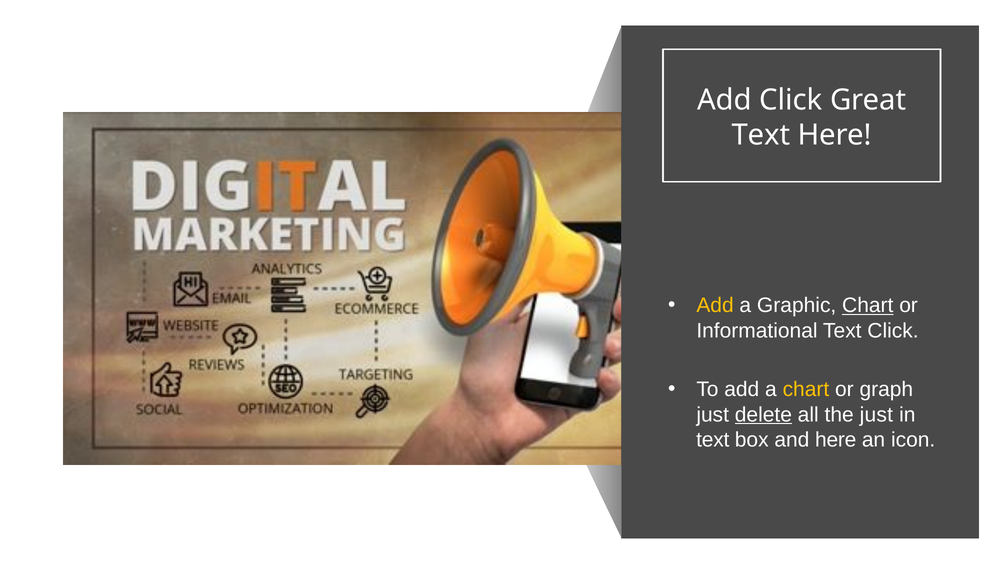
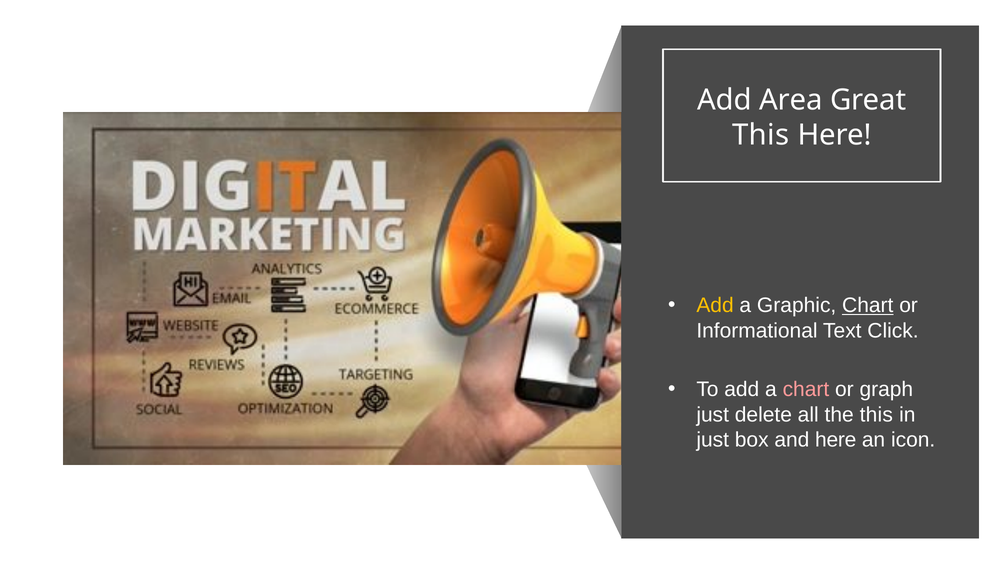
Add Click: Click -> Area (791, 100)
Text: Text -> This (761, 135)
chart colour: yellow -> pink (806, 389)
delete underline: present -> none (763, 414)
the just: just -> this (876, 414)
text: text -> just (713, 440)
